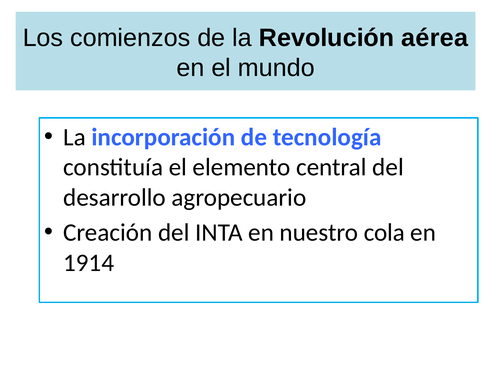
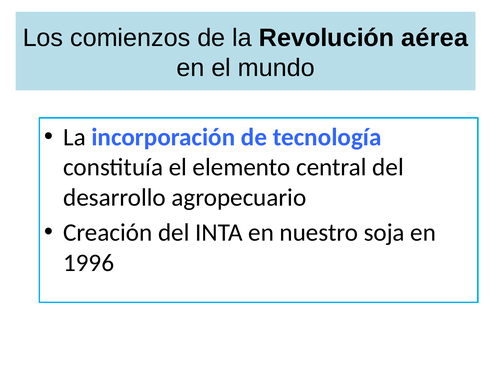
cola: cola -> soja (384, 233)
1914: 1914 -> 1996 (89, 263)
